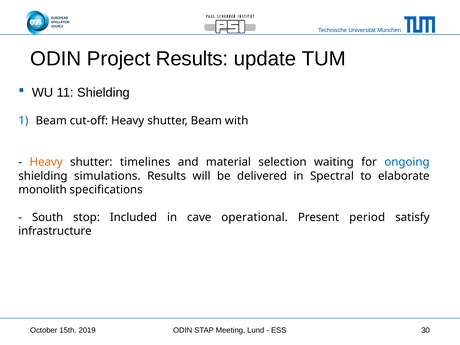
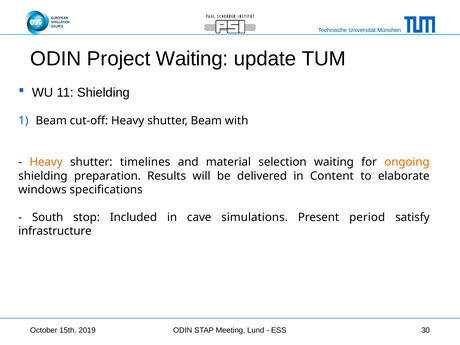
Project Results: Results -> Waiting (192, 59)
ongoing colour: blue -> orange (407, 162)
simulations: simulations -> preparation (107, 176)
Spectral: Spectral -> Content (332, 176)
monolith: monolith -> windows (42, 190)
operational: operational -> simulations (255, 217)
